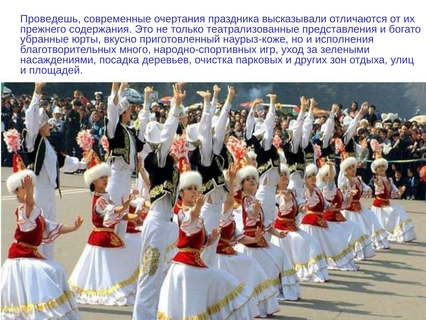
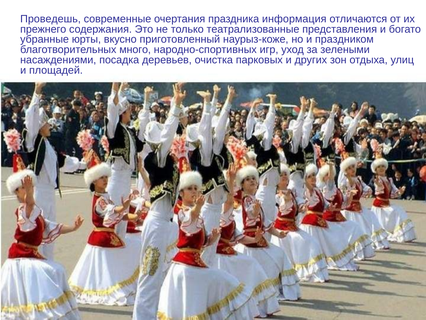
высказывали: высказывали -> информация (294, 19)
исполнения: исполнения -> праздником (344, 39)
